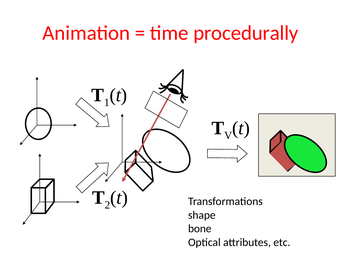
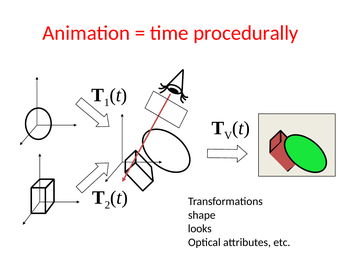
bone: bone -> looks (200, 228)
